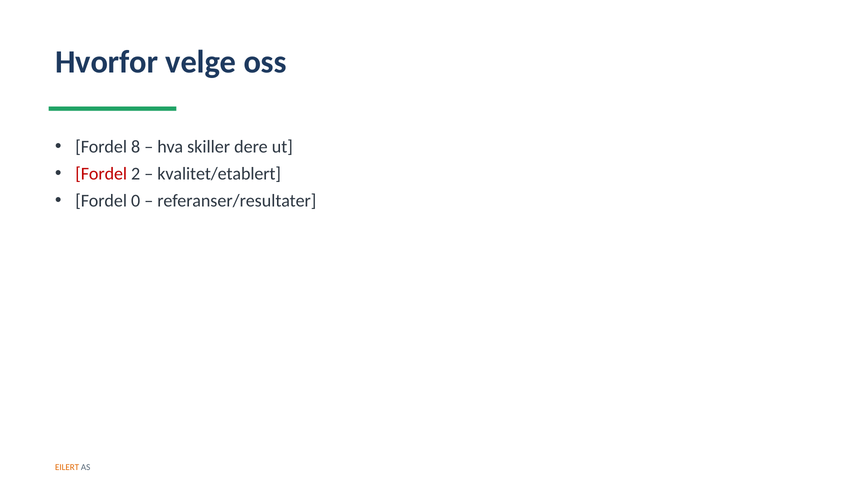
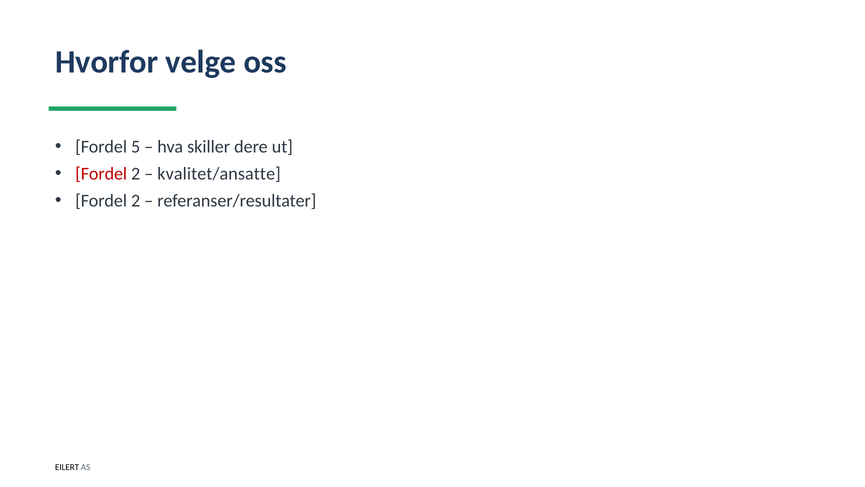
8: 8 -> 5 (136, 147)
kvalitet/etablert: kvalitet/etablert -> kvalitet/ansatte (219, 174)
0: 0 -> 2 (136, 201)
EILERT colour: orange -> black (67, 467)
